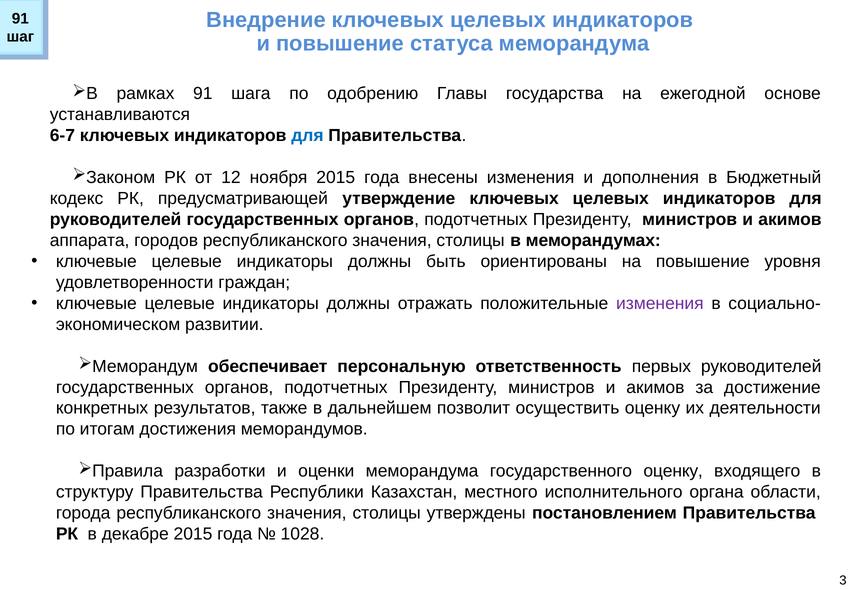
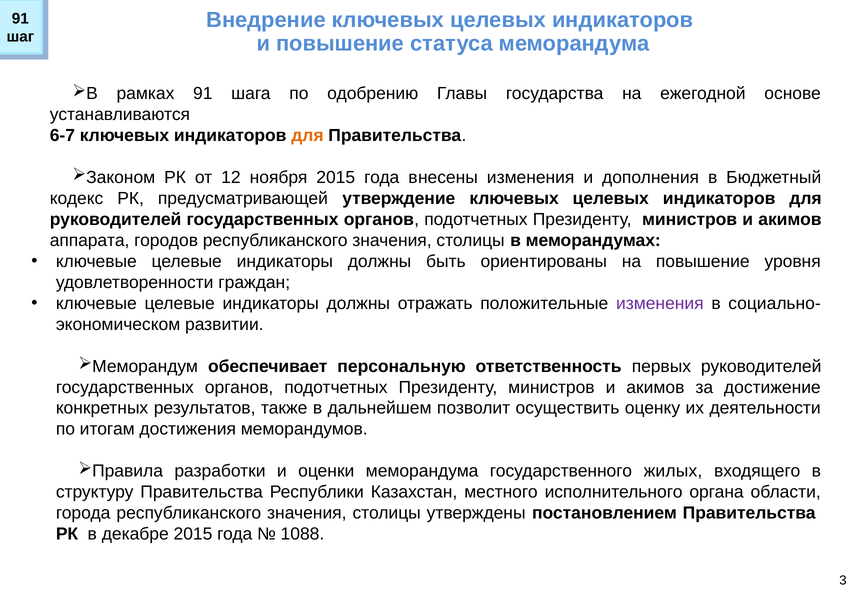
для colour: blue -> orange (307, 136)
государственного оценку: оценку -> жилых (673, 471)
1028: 1028 -> 1088 (302, 534)
